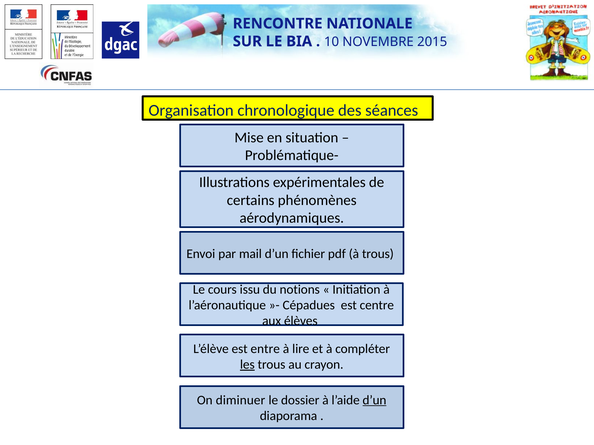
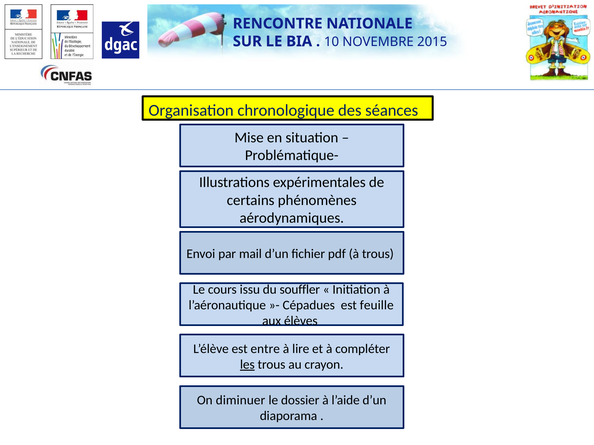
notions: notions -> souffler (300, 290)
centre: centre -> feuille (377, 305)
d’un underline: present -> none (374, 401)
